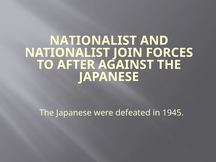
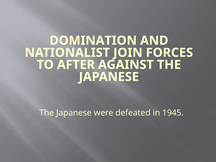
NATIONALIST: NATIONALIST -> DOMINATION (93, 41)
